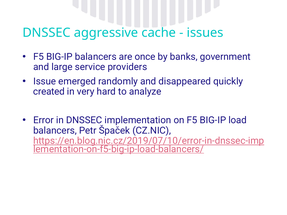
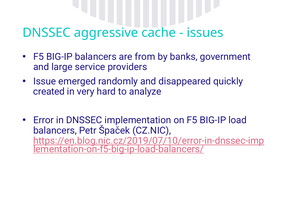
once: once -> from (145, 57)
